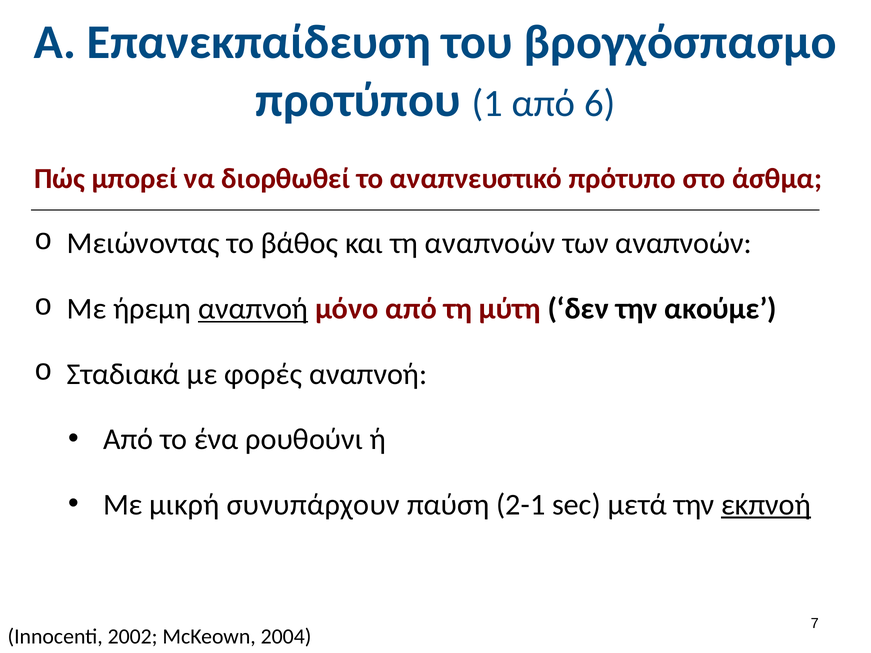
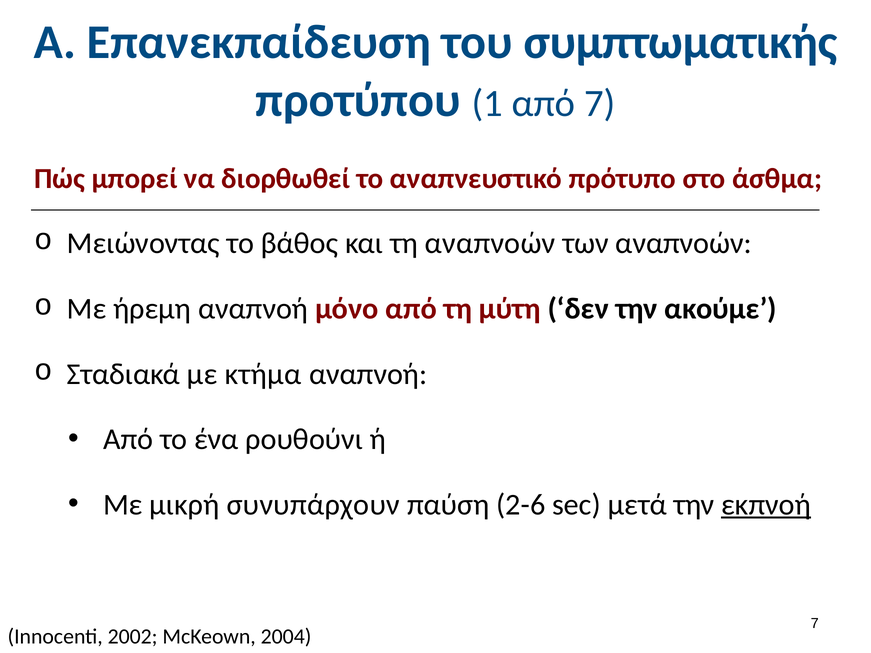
βρογχόσπασμο: βρογχόσπασμο -> συμπτωματικής (681, 42)
από 6: 6 -> 7 (600, 104)
αναπνοή underline: present -> none (253, 309)
φορές: φορές -> κτήμα (263, 374)
2-1: 2-1 -> 2-6 (521, 505)
